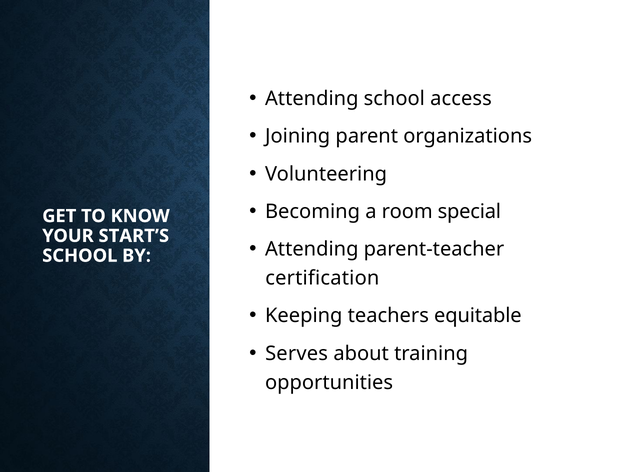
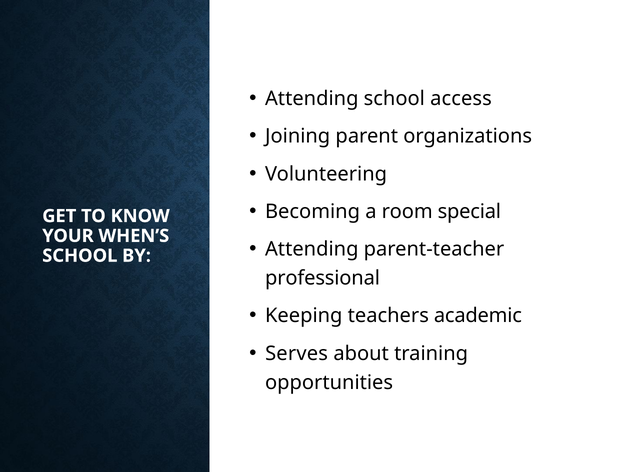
START’S: START’S -> WHEN’S (134, 236)
certification: certification -> professional (323, 278)
equitable: equitable -> academic (478, 316)
